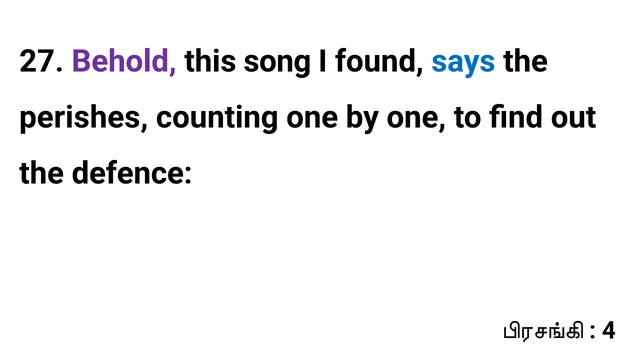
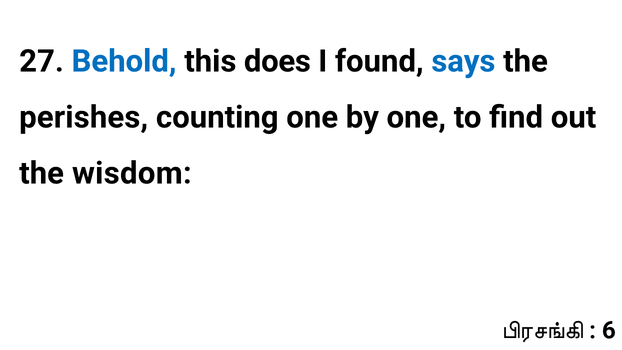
Behold colour: purple -> blue (124, 61)
song: song -> does (277, 61)
defence: defence -> wisdom (132, 173)
4: 4 -> 6 (609, 330)
